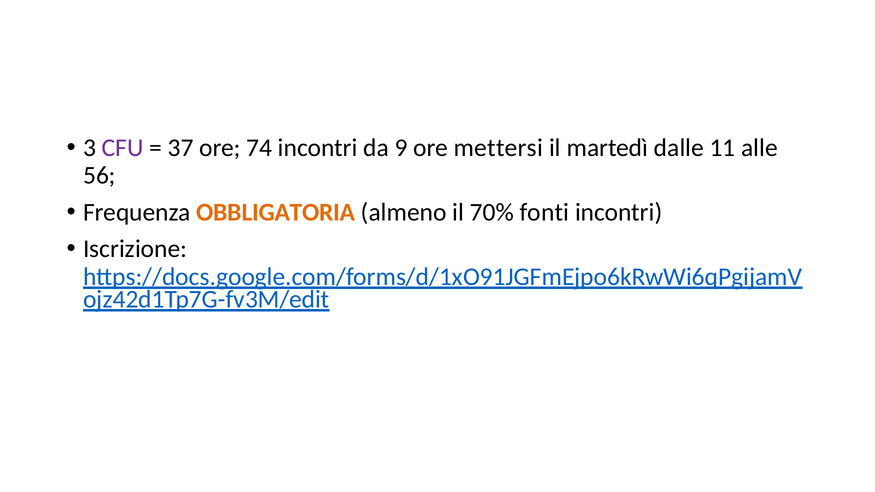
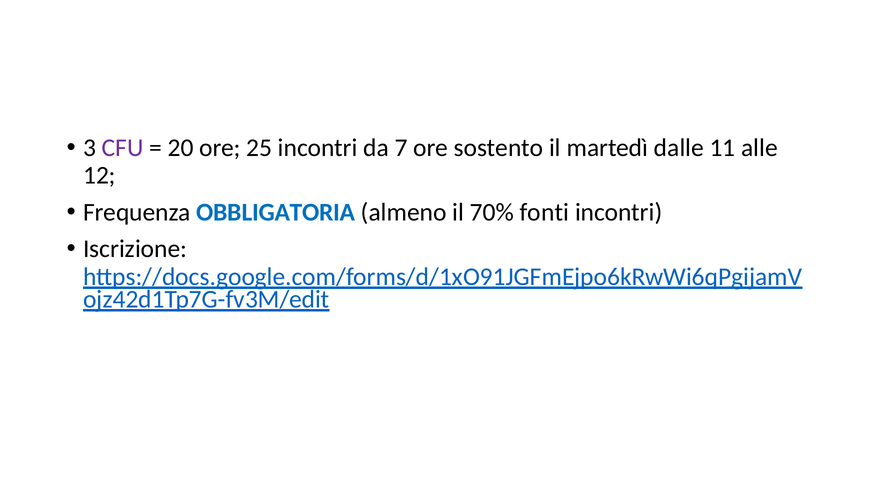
37: 37 -> 20 (180, 148)
74: 74 -> 25 (259, 148)
9: 9 -> 7 (401, 148)
mettersi: mettersi -> sostento (499, 148)
56: 56 -> 12 (99, 176)
OBBLIGATORIA colour: orange -> blue (276, 212)
